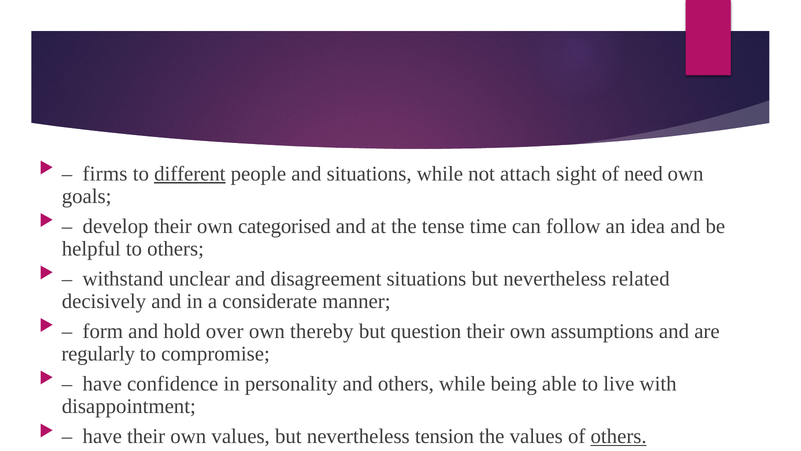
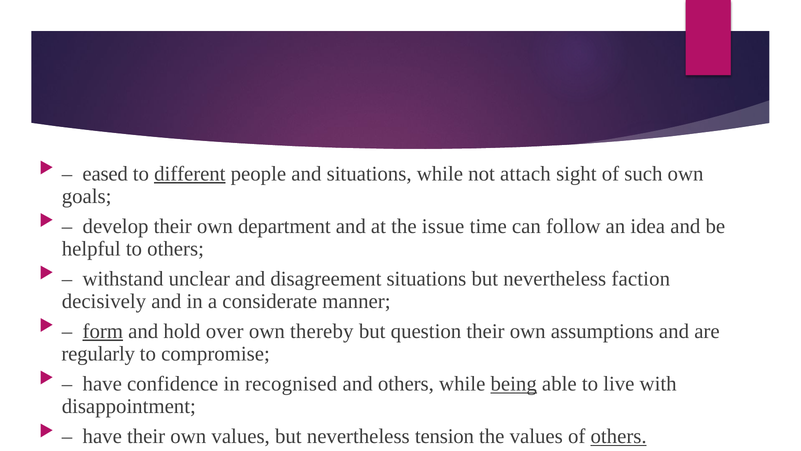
firms: firms -> eased (105, 173)
need: need -> such (643, 173)
categorised: categorised -> department (284, 226)
tense: tense -> issue (443, 226)
related: related -> faction (641, 279)
form underline: none -> present (103, 331)
personality: personality -> recognised (291, 384)
being underline: none -> present (514, 384)
